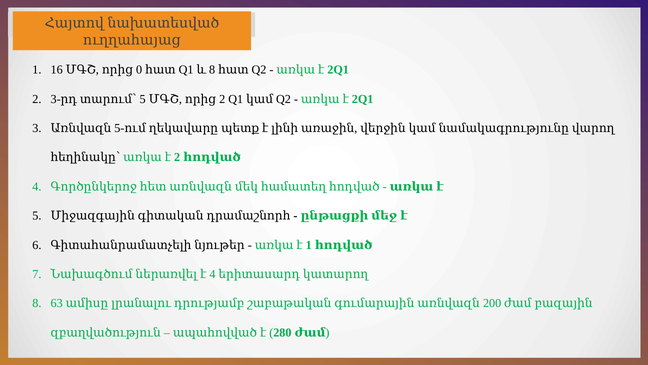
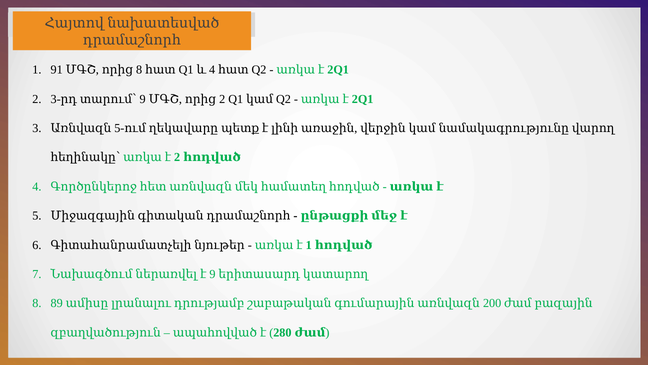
ուղղահայաց: ուղղահայաց -> դրամաշնորհ (132, 40)
16: 16 -> 91 (57, 70)
0: 0 -> 8 (139, 70)
Q1 8: 8 -> 4 (212, 70)
5: 5 -> 9 (143, 99)
4: 4 -> 9 (212, 274)
63: 63 -> 89 (57, 303)
